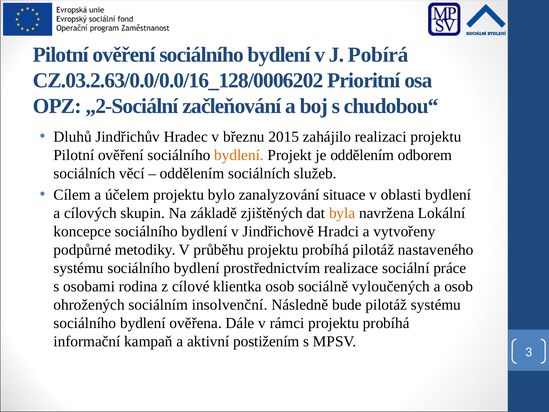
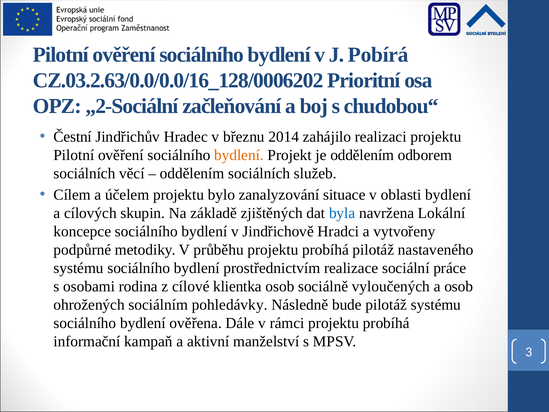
Dluhů: Dluhů -> Čestní (73, 137)
2015: 2015 -> 2014 (284, 137)
byla colour: orange -> blue (342, 213)
insolvenční: insolvenční -> pohledávky (230, 305)
postižením: postižením -> manželství (266, 341)
